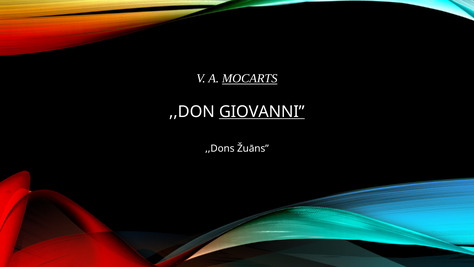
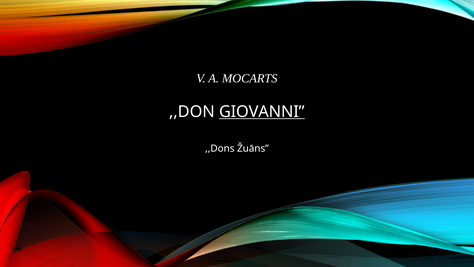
MOCARTS underline: present -> none (250, 78)
